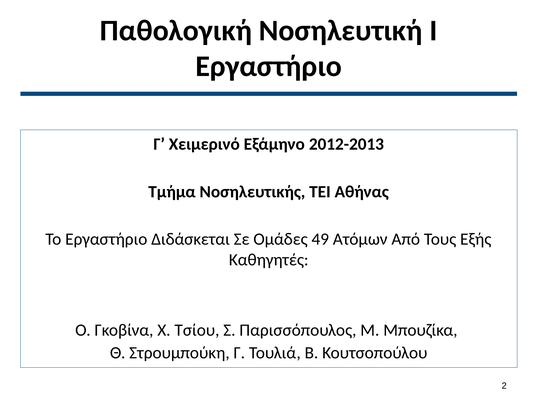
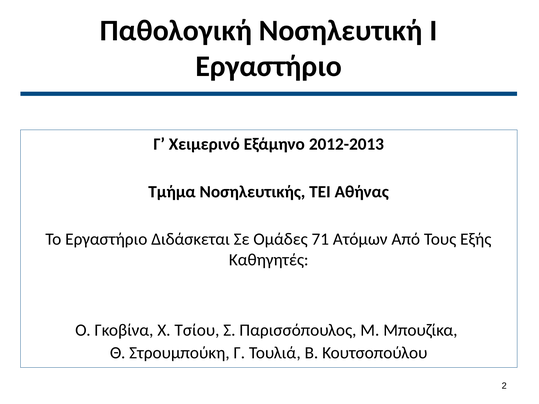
49: 49 -> 71 (320, 239)
